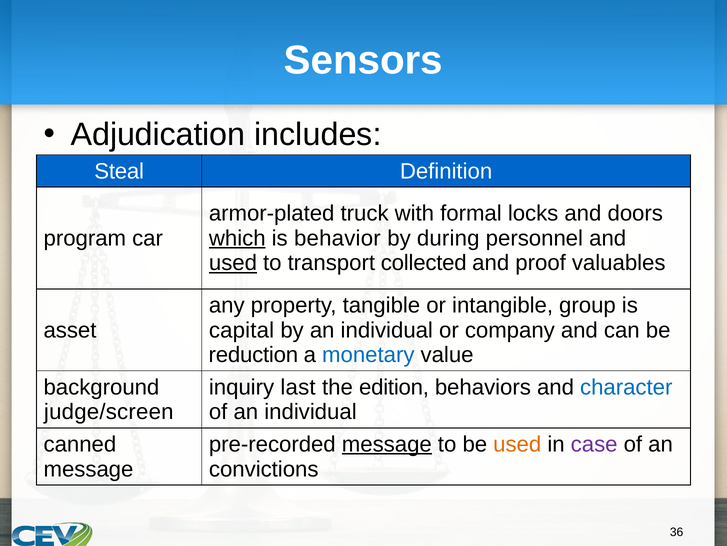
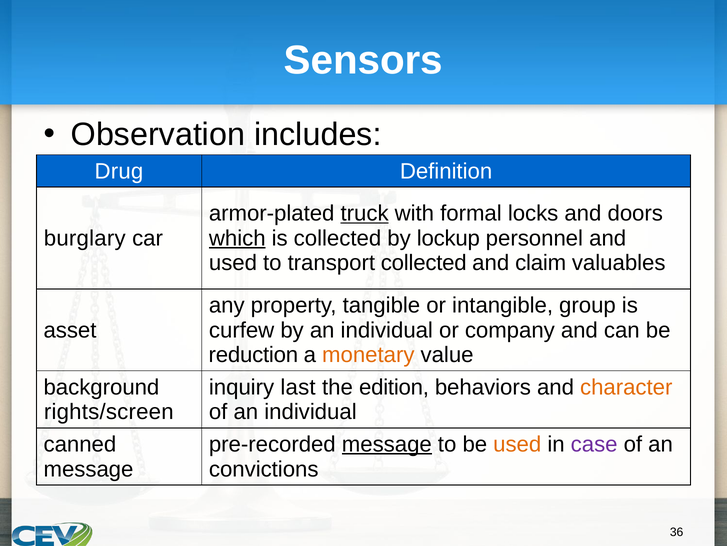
Adjudication: Adjudication -> Observation (158, 134)
Steal: Steal -> Drug (119, 171)
truck underline: none -> present (365, 213)
program: program -> burglary (85, 238)
is behavior: behavior -> collected (337, 238)
during: during -> lockup (448, 238)
used underline: present -> none (233, 263)
proof: proof -> claim (541, 263)
capital: capital -> curfew (242, 330)
monetary colour: blue -> orange (368, 355)
character colour: blue -> orange (626, 387)
judge/screen: judge/screen -> rights/screen (109, 412)
